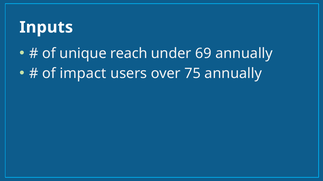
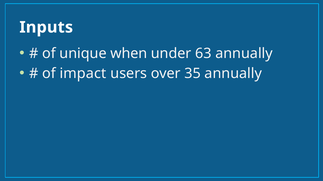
reach: reach -> when (129, 54)
69: 69 -> 63 (203, 54)
75: 75 -> 35 (193, 74)
